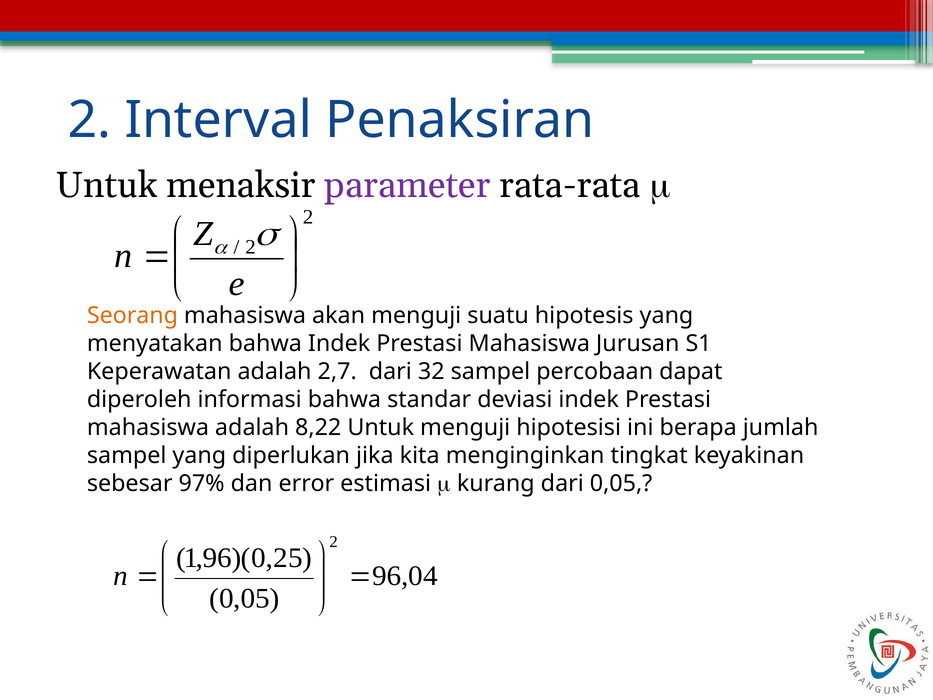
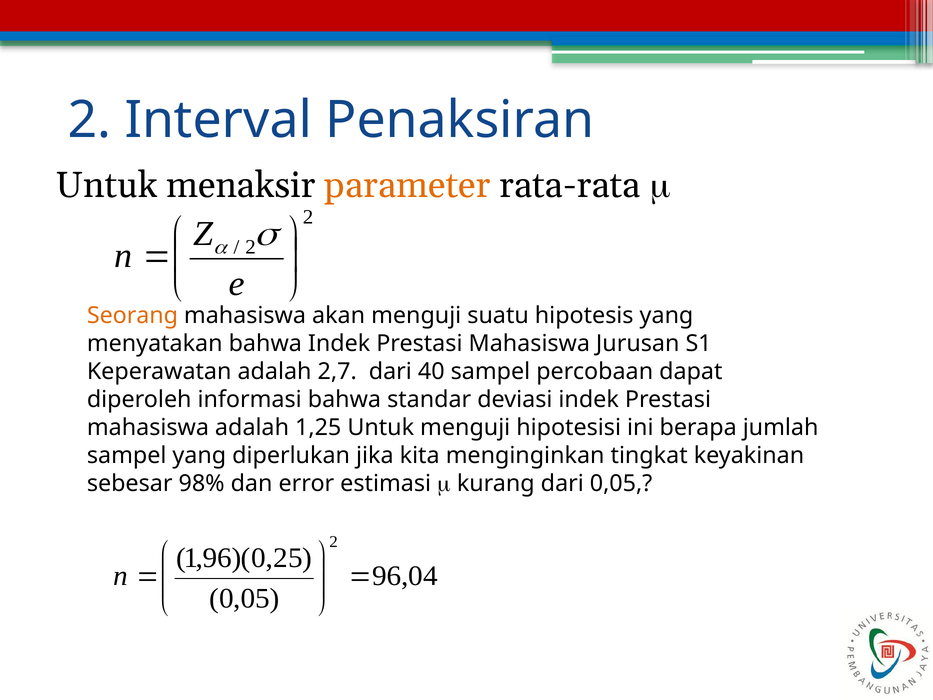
parameter colour: purple -> orange (408, 185)
32: 32 -> 40 (431, 372)
8,22: 8,22 -> 1,25 (318, 428)
97%: 97% -> 98% (202, 484)
